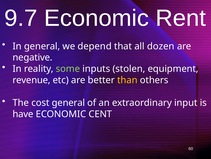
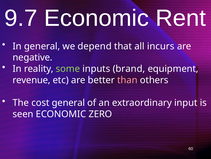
dozen: dozen -> incurs (161, 46)
stolen: stolen -> brand (129, 69)
than colour: yellow -> pink (127, 80)
have: have -> seen (23, 114)
CENT: CENT -> ZERO (100, 114)
